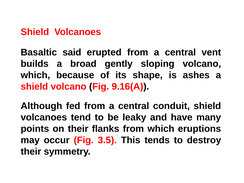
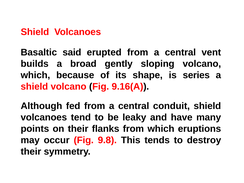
ashes: ashes -> series (196, 75)
3.5: 3.5 -> 9.8 (107, 140)
